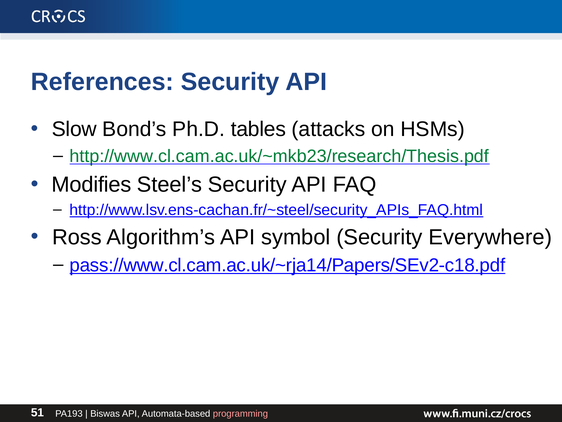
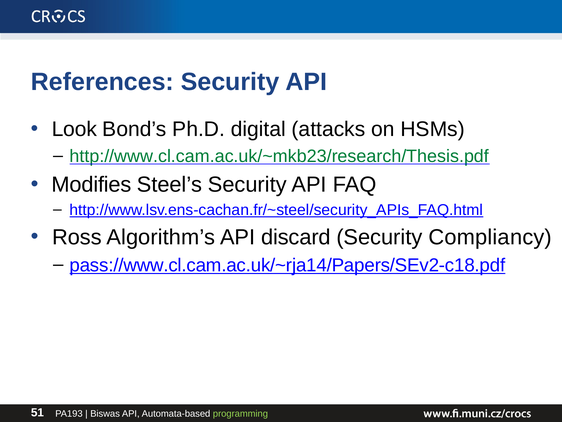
Slow: Slow -> Look (74, 129)
tables: tables -> digital (258, 129)
symbol: symbol -> discard (296, 237)
Everywhere: Everywhere -> Compliancy (490, 237)
programming colour: pink -> light green (240, 413)
